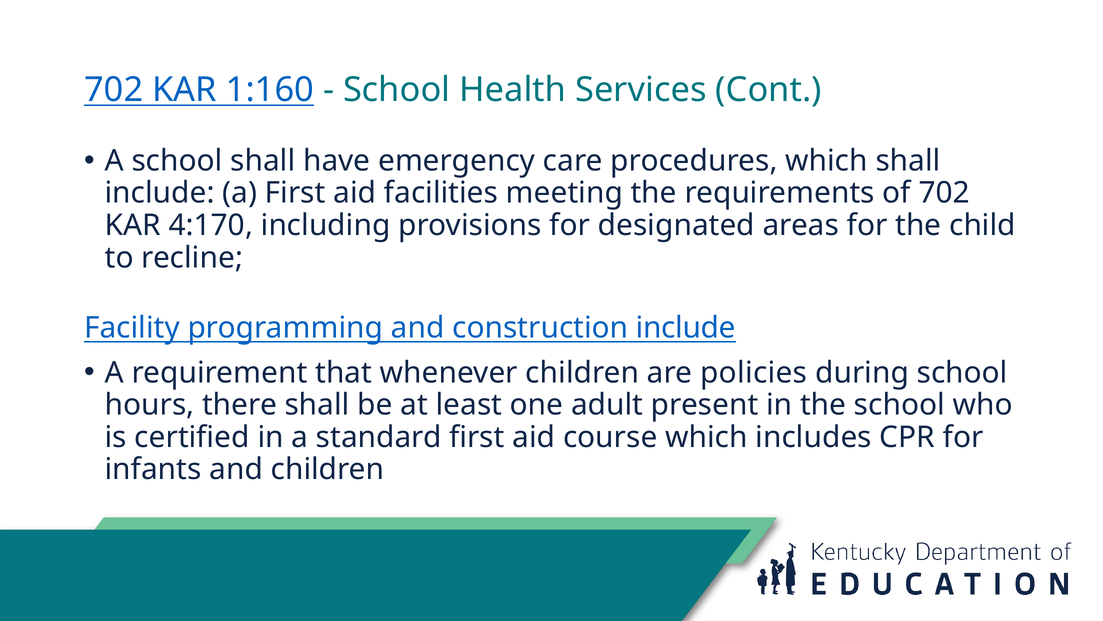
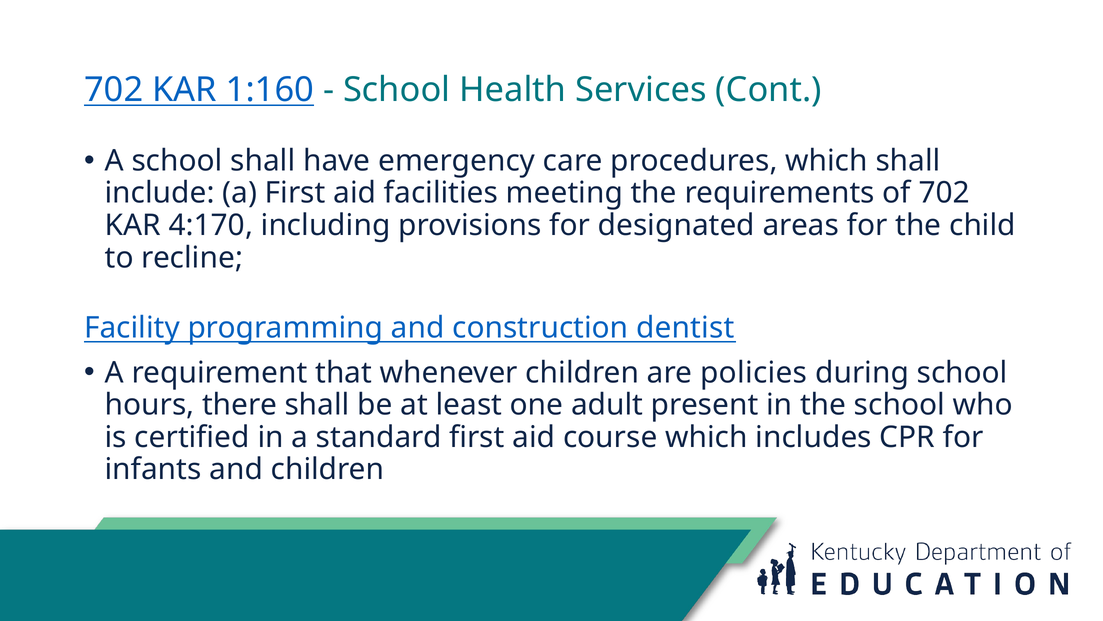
construction include: include -> dentist (685, 328)
